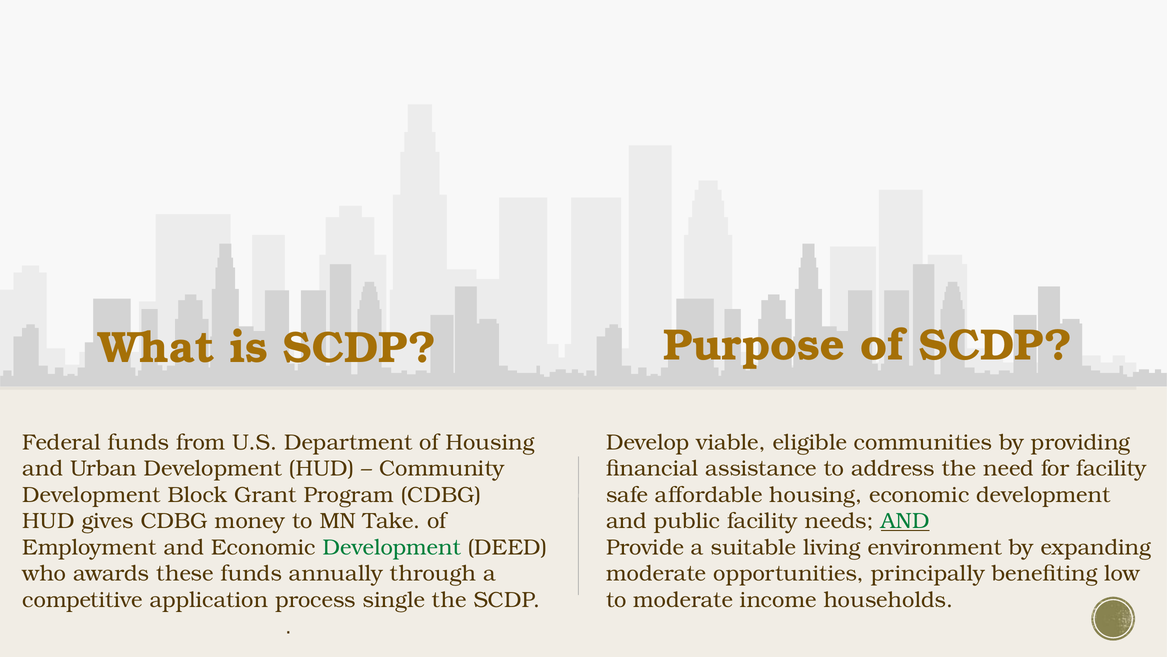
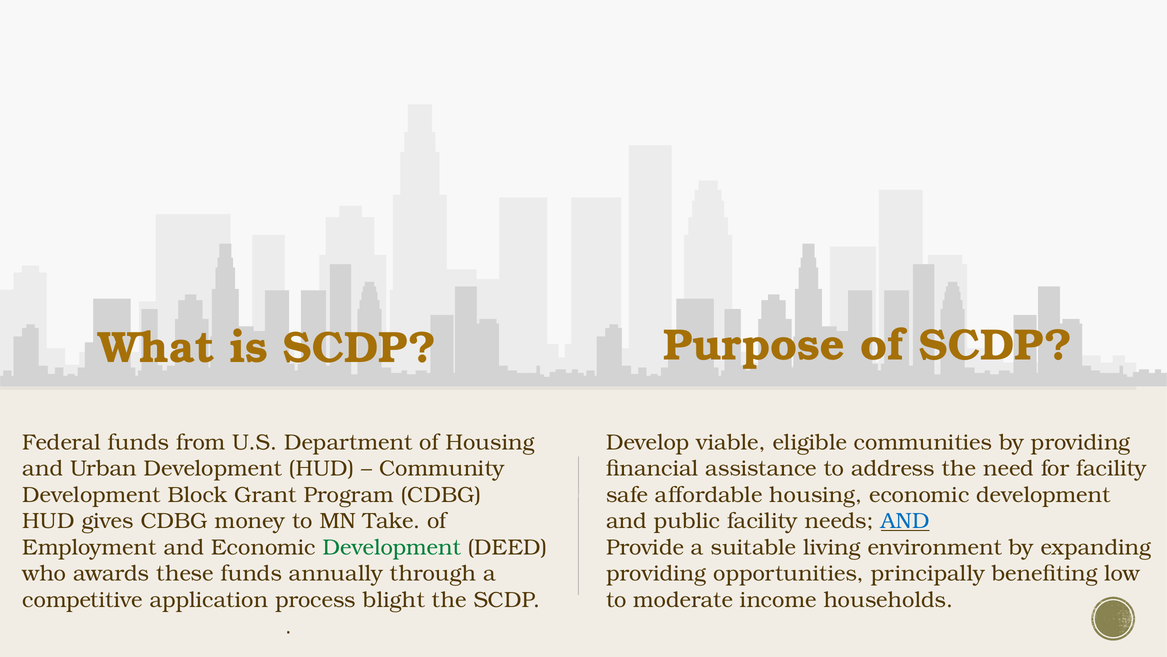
AND colour: green -> blue (905, 521)
moderate: moderate -> providing (656, 573)
single: single -> blight (394, 600)
